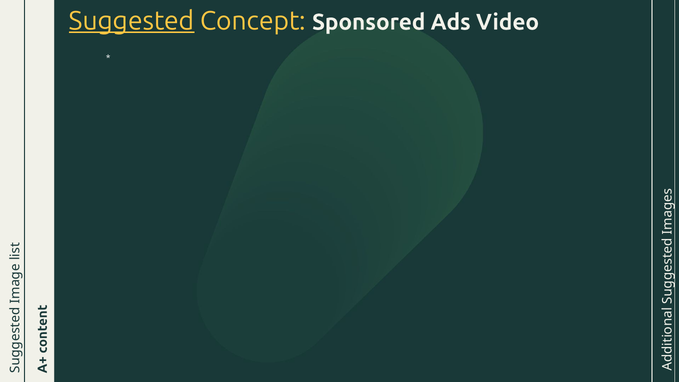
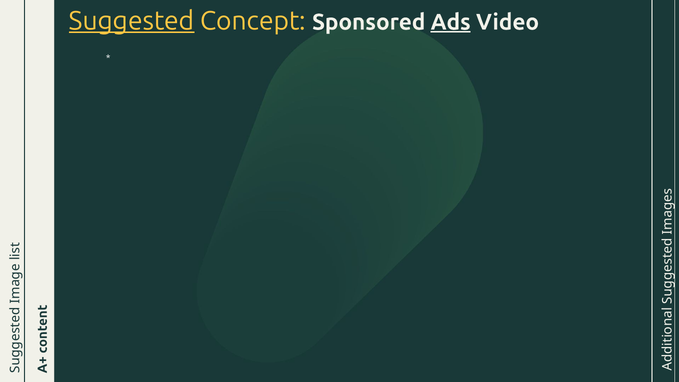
Ads underline: none -> present (451, 22)
